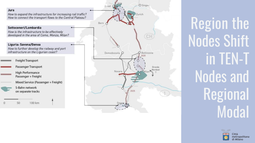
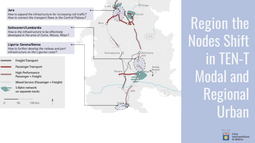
Nodes: Nodes -> Modal (211, 78)
Modal: Modal -> Urban (233, 113)
